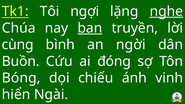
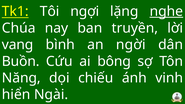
ban underline: present -> none (90, 28)
cùng: cùng -> vang (18, 45)
đóng: đóng -> bông (114, 61)
Bóng: Bóng -> Năng (21, 78)
